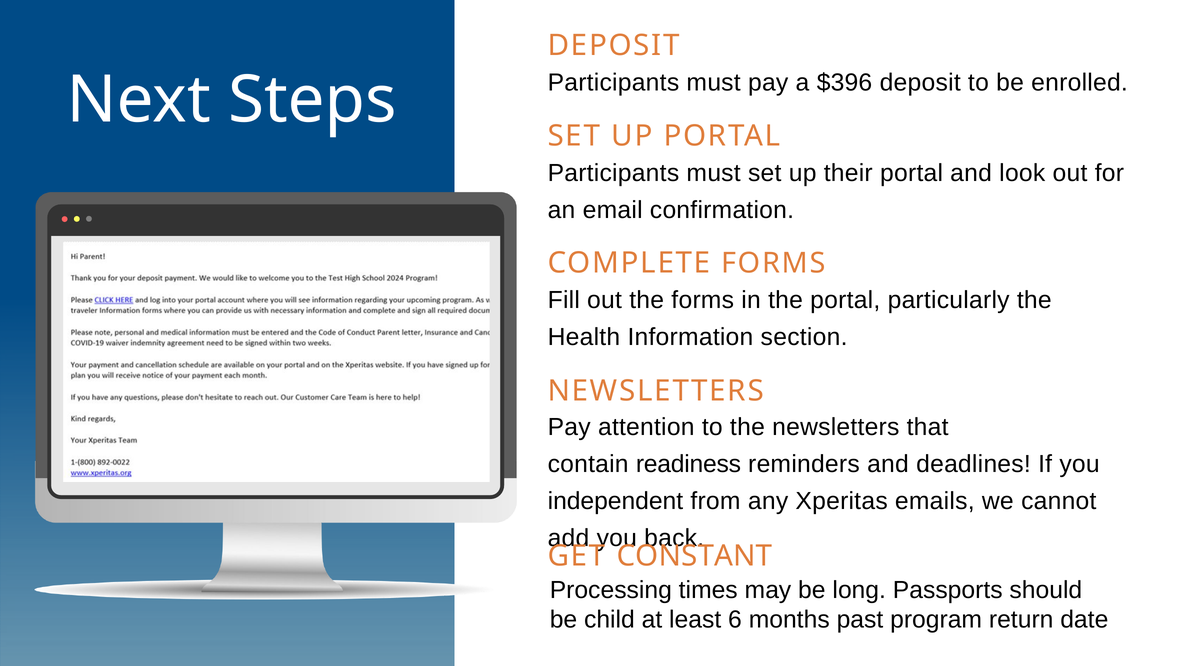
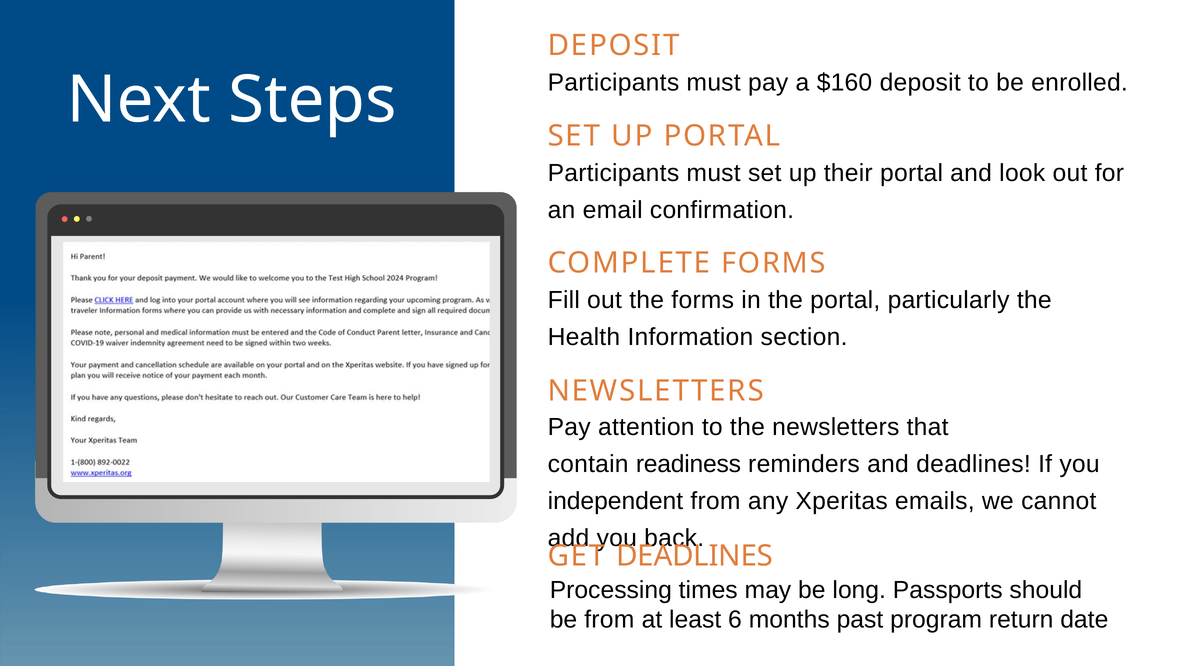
$396: $396 -> $160 (844, 83)
GET CONSTANT: CONSTANT -> DEADLINES (695, 556)
be child: child -> from (609, 620)
